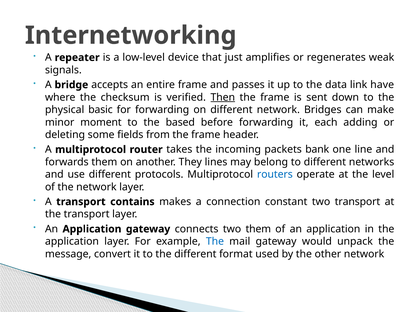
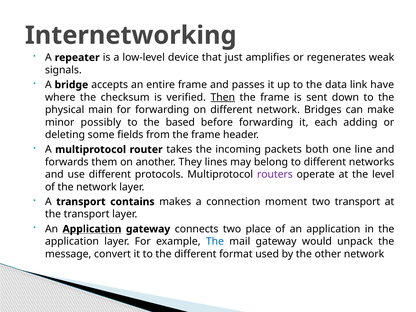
basic: basic -> main (101, 110)
moment: moment -> possibly (101, 122)
bank: bank -> both (317, 150)
routers colour: blue -> purple (275, 174)
constant: constant -> moment (286, 202)
Application underline: none -> present (92, 229)
two them: them -> place (258, 229)
